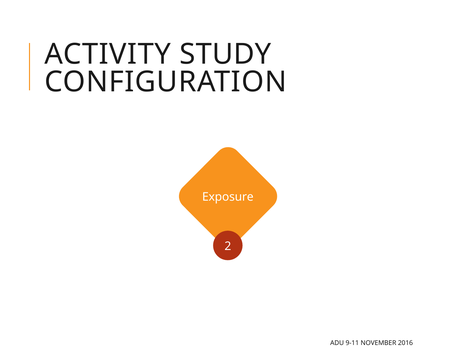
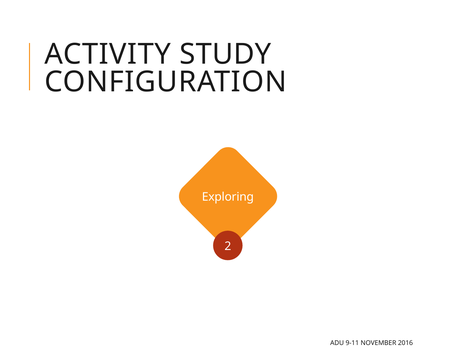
Exposure: Exposure -> Exploring (228, 197)
